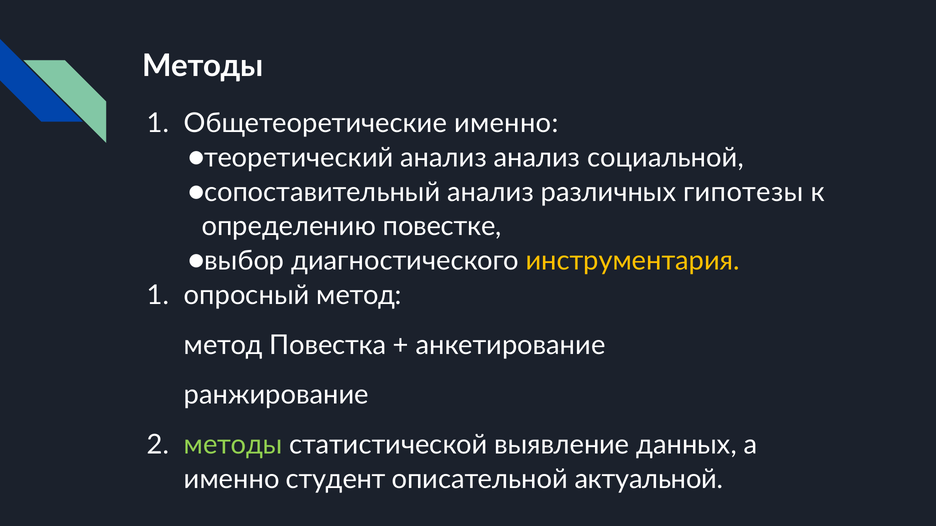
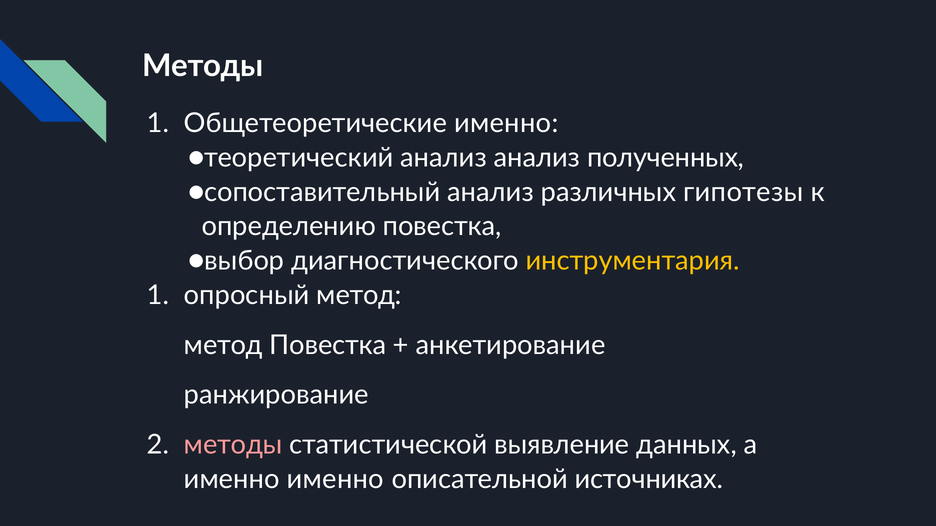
социальной: социальной -> полученных (666, 158)
определению повестке: повестке -> повестка (442, 227)
методы colour: light green -> pink (233, 445)
именно студент: студент -> именно (335, 480)
актуальной: актуальной -> источниках (649, 480)
